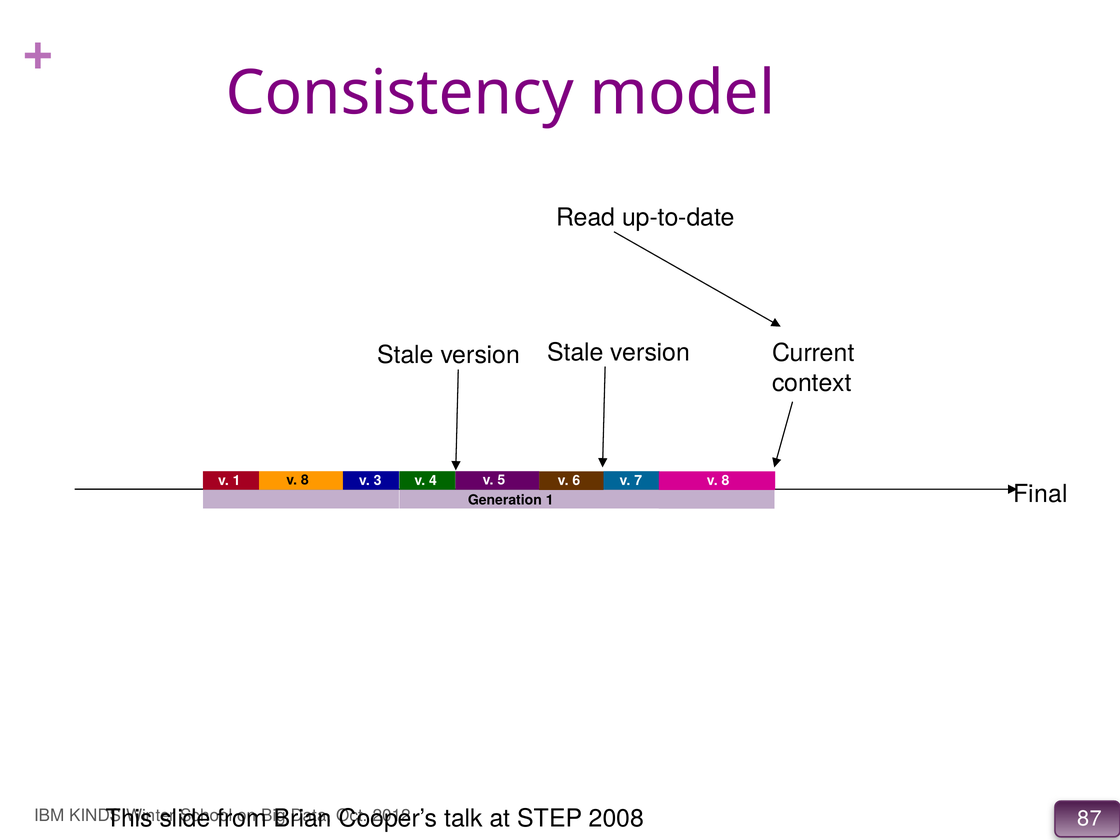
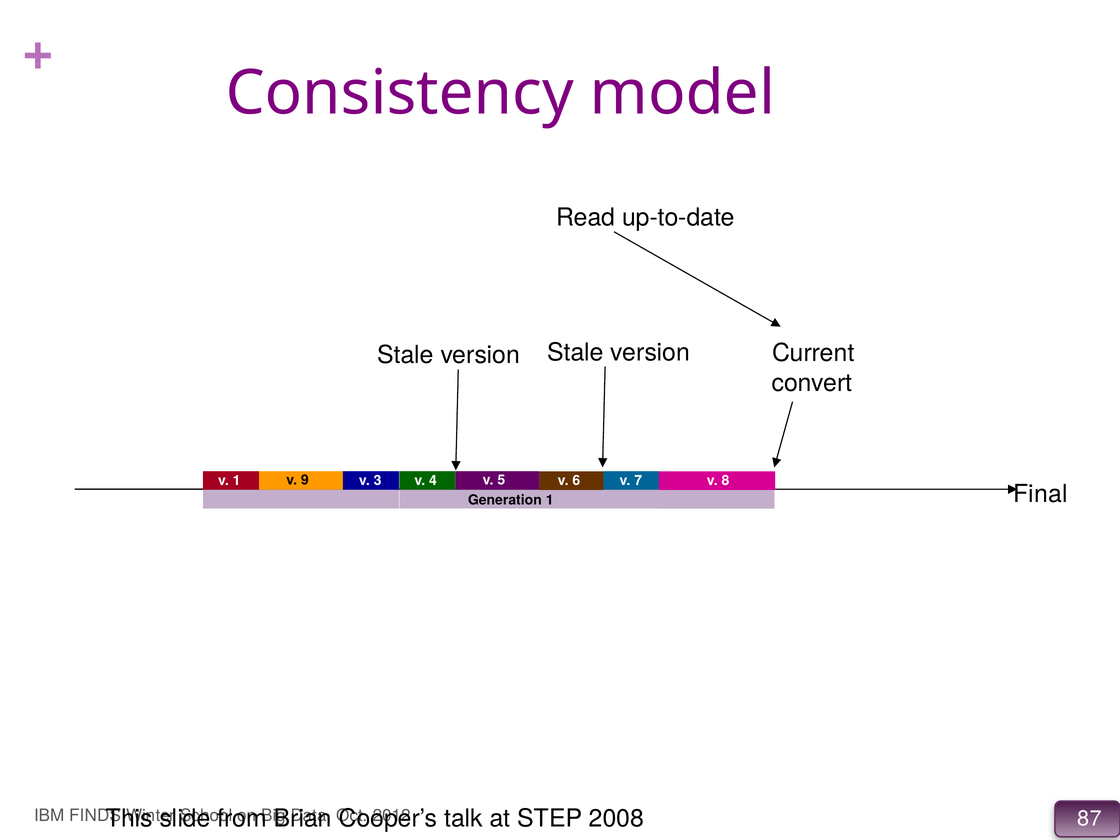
context: context -> convert (812, 383)
1 v 8: 8 -> 9 (305, 480)
KINDS: KINDS -> FINDS (95, 815)
